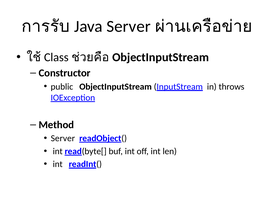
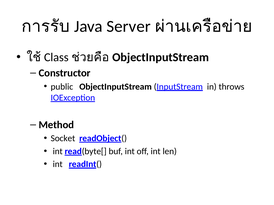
Server: Server -> Socket (63, 139)
